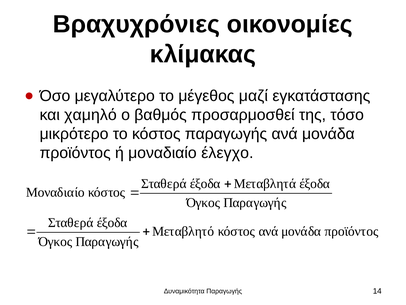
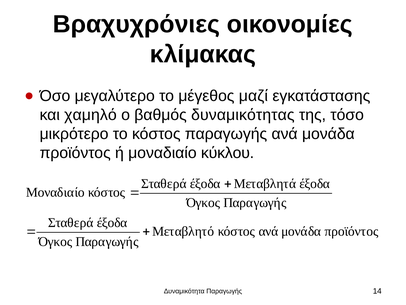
προσαρμοσθεί: προσαρμοσθεί -> δυναμικότητας (243, 115)
έλεγχο: έλεγχο -> κύκλου (228, 153)
